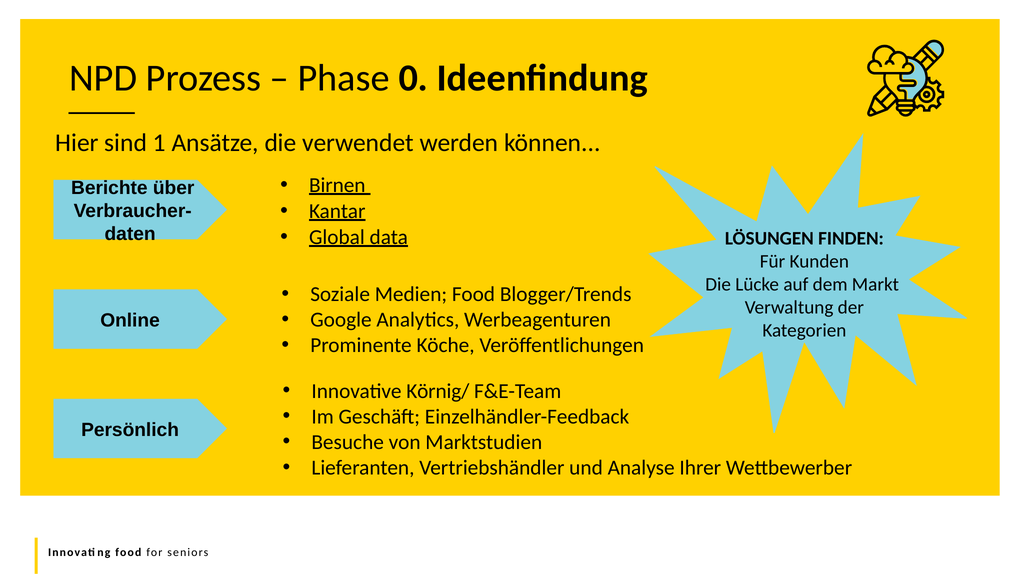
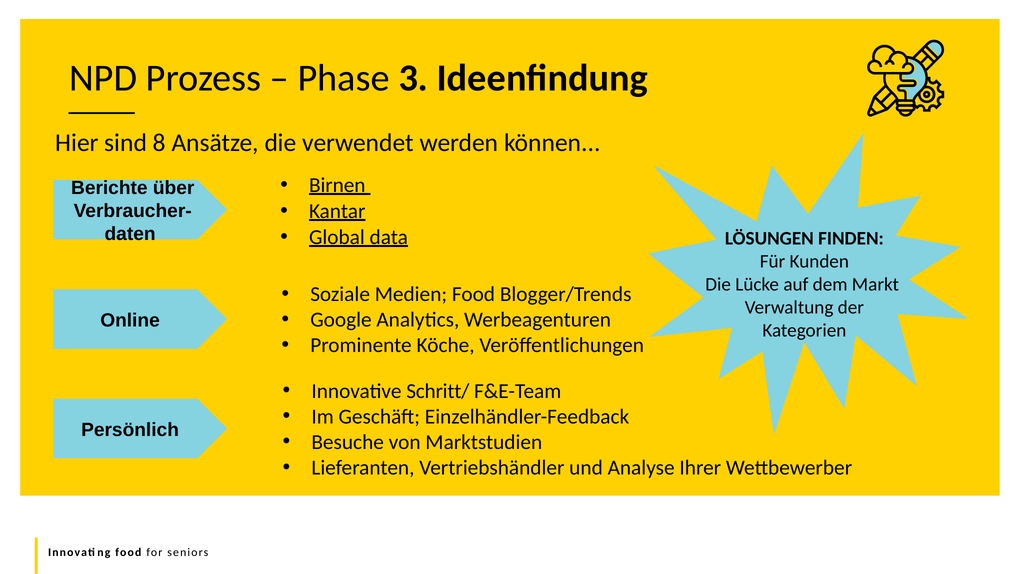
0: 0 -> 3 (413, 78)
1: 1 -> 8 (159, 143)
Körnig/: Körnig/ -> Schritt/ (438, 391)
